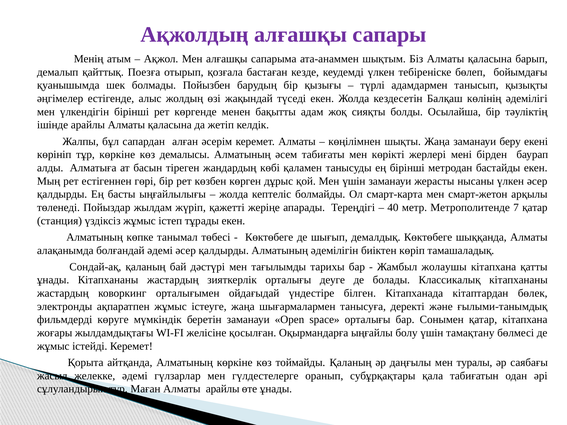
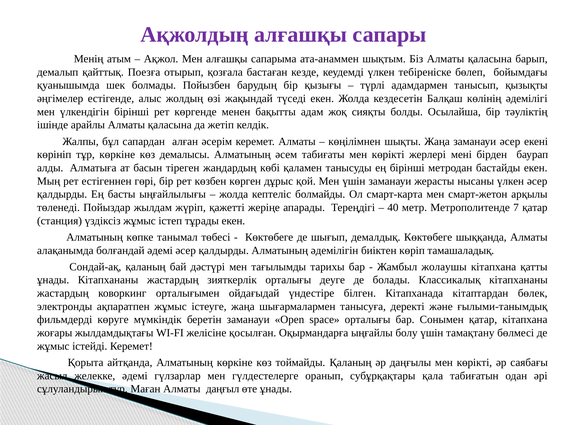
заманауи беру: беру -> әсер (510, 141)
даңғылы мен туралы: туралы -> көрікті (474, 363)
Алматы арайлы: арайлы -> даңғыл (223, 389)
